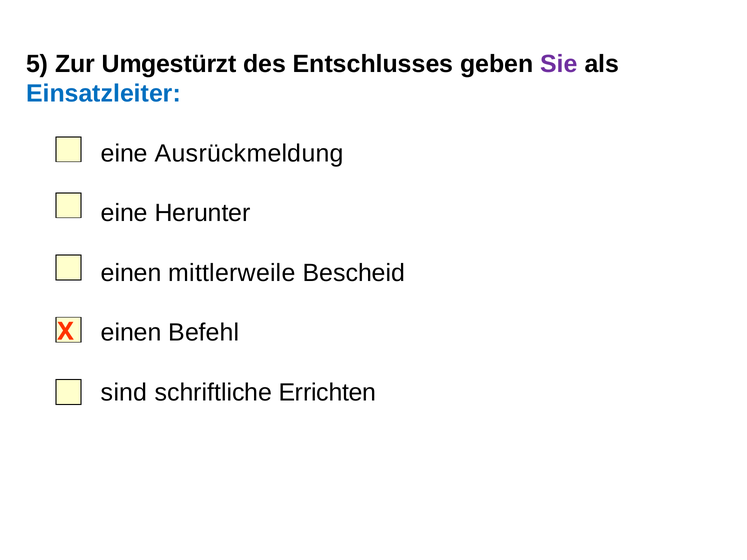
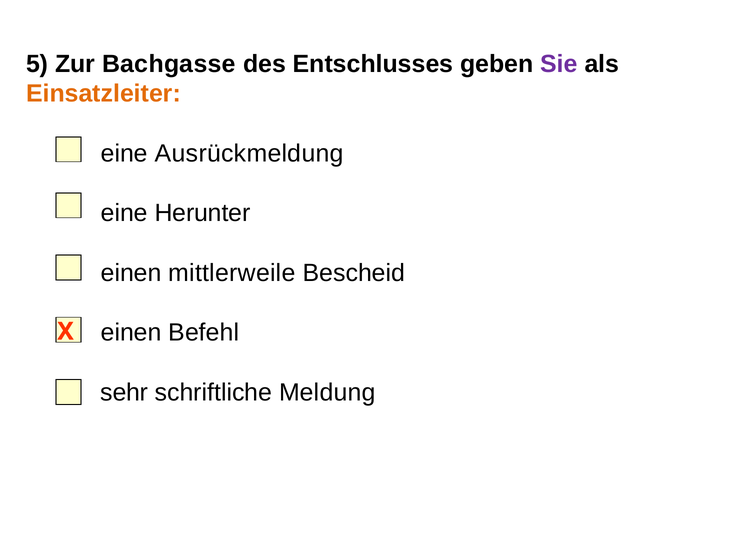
Umgestürzt: Umgestürzt -> Bachgasse (169, 64)
Einsatzleiter colour: blue -> orange (103, 94)
sind: sind -> sehr (124, 393)
Errichten: Errichten -> Meldung (327, 393)
